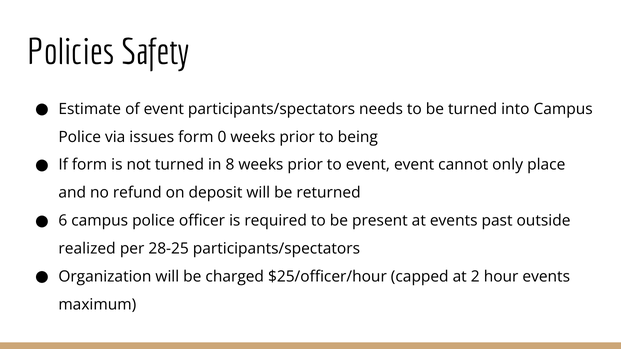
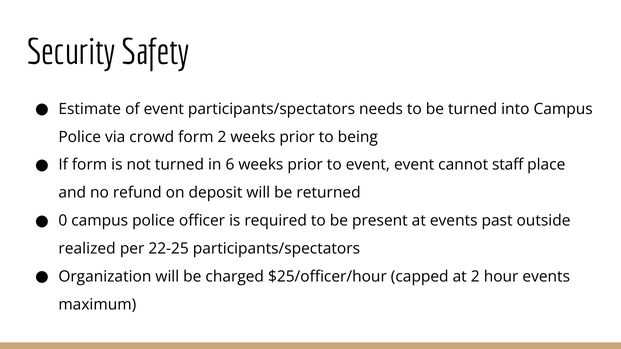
Policies: Policies -> Security (71, 52)
issues: issues -> crowd (152, 137)
form 0: 0 -> 2 (222, 137)
8: 8 -> 6 (230, 165)
only: only -> staff (508, 165)
6: 6 -> 0 (63, 221)
28-25: 28-25 -> 22-25 (169, 249)
